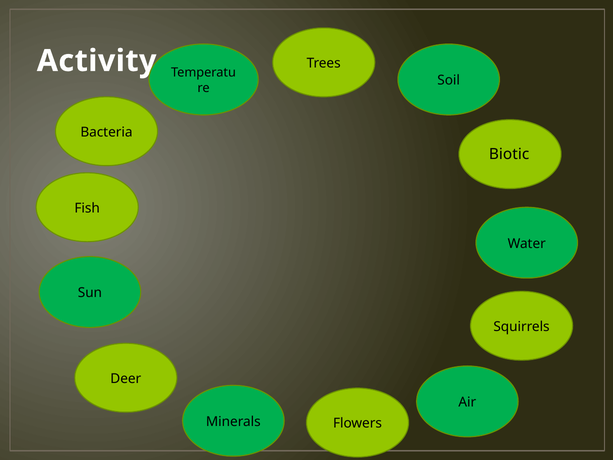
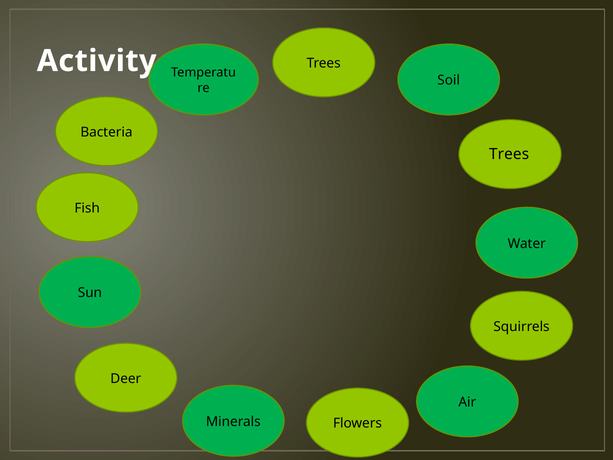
Biotic: Biotic -> Trees (509, 154)
